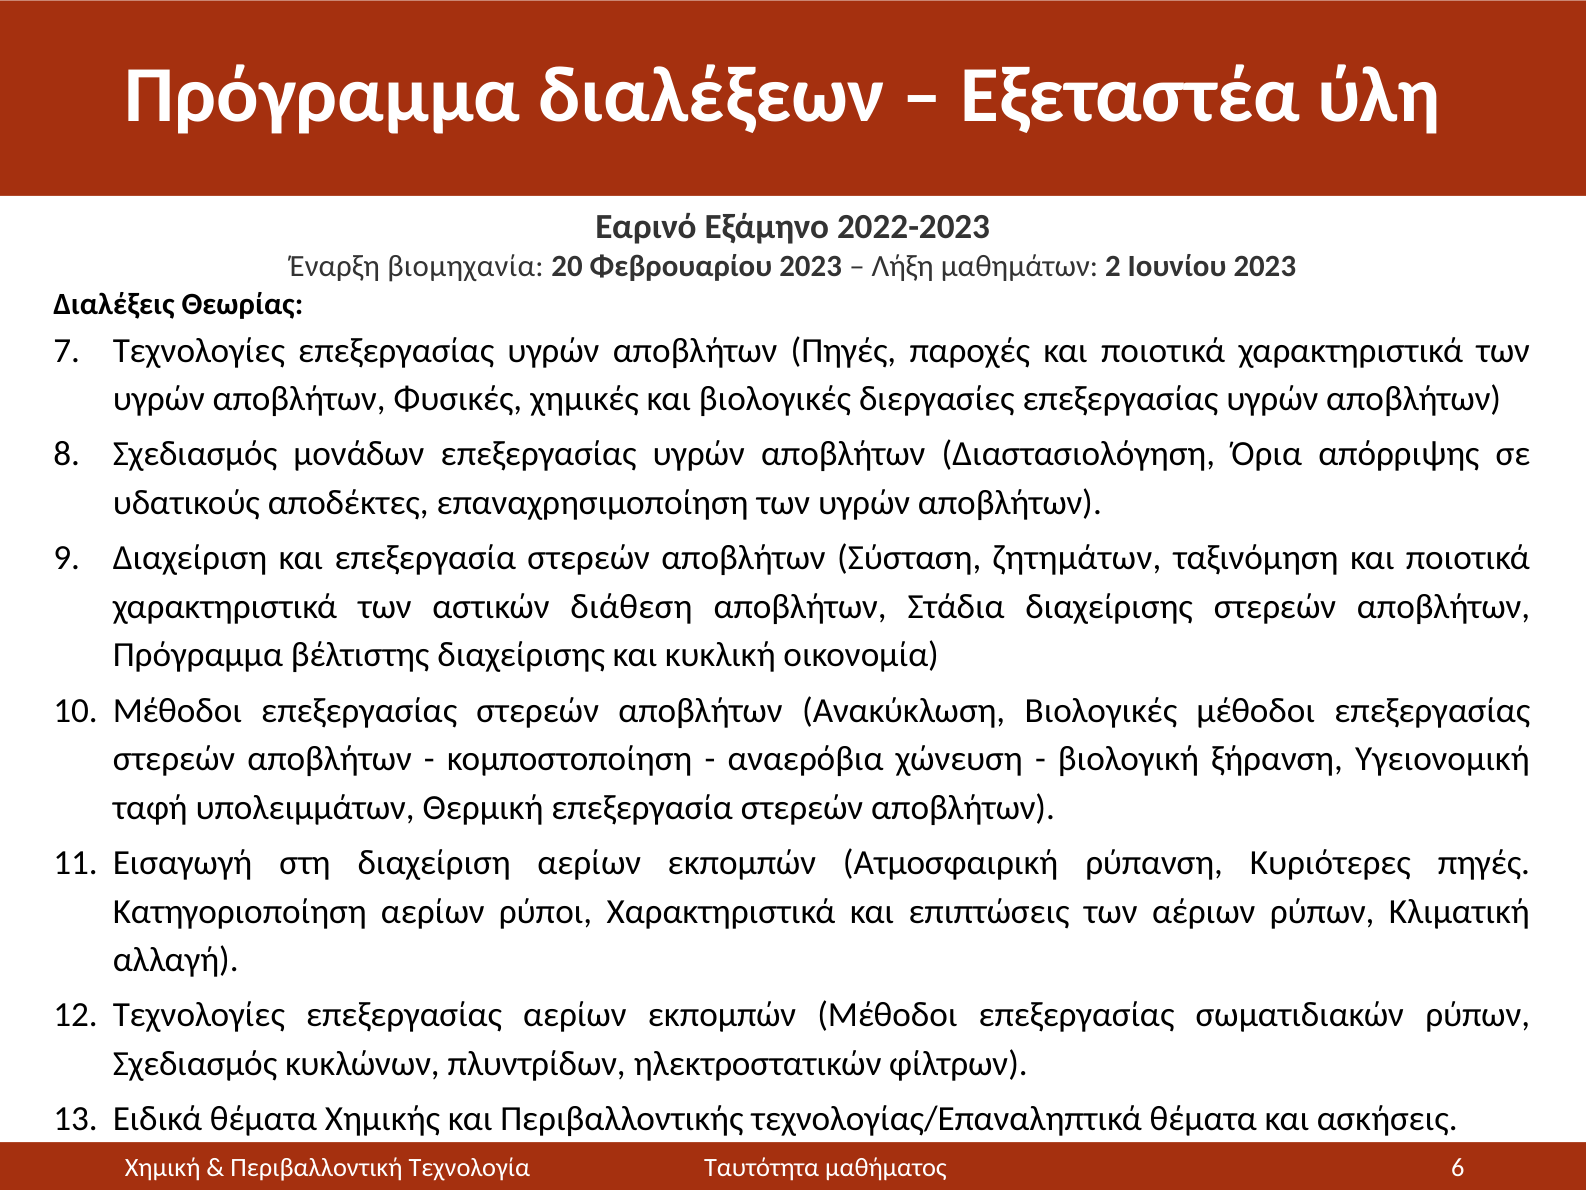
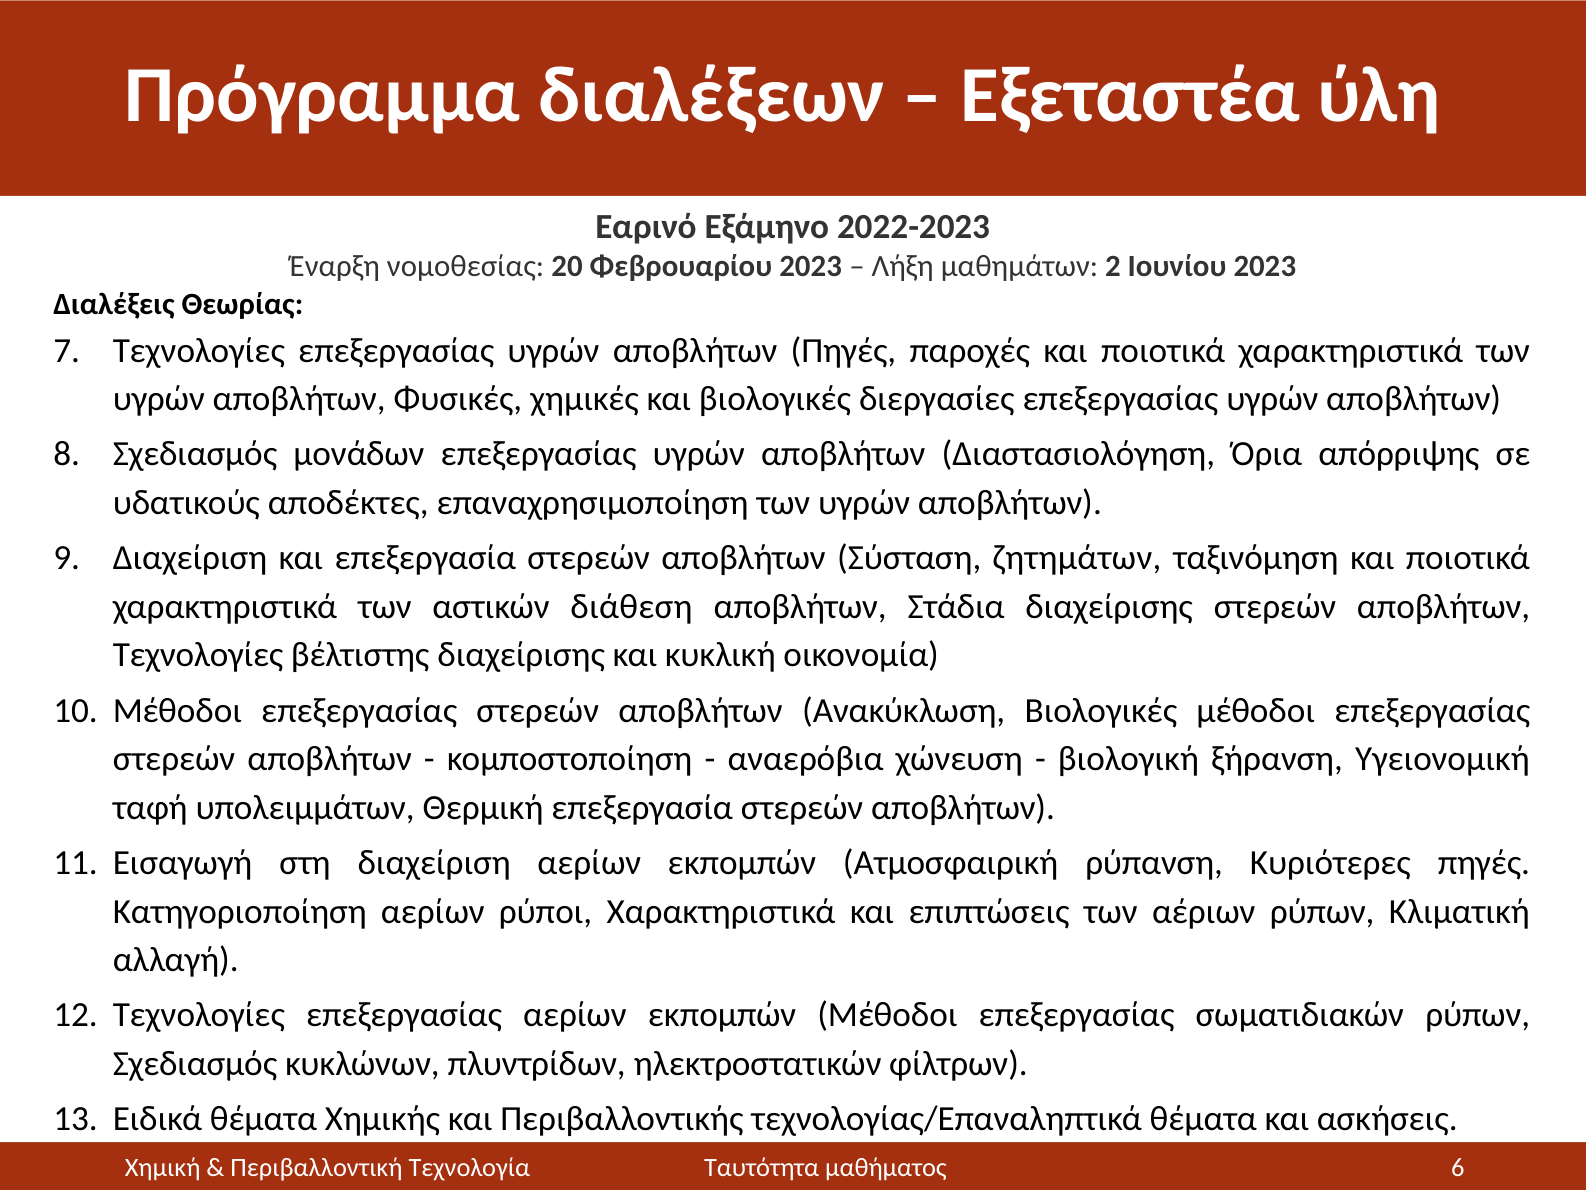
βιομηχανία: βιομηχανία -> νομοθεσίας (466, 266)
Πρόγραμμα: Πρόγραμμα -> Τεχνολογίες (198, 655)
